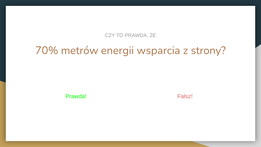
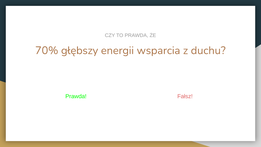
metrów: metrów -> głębszy (80, 50)
strony: strony -> duchu (208, 50)
